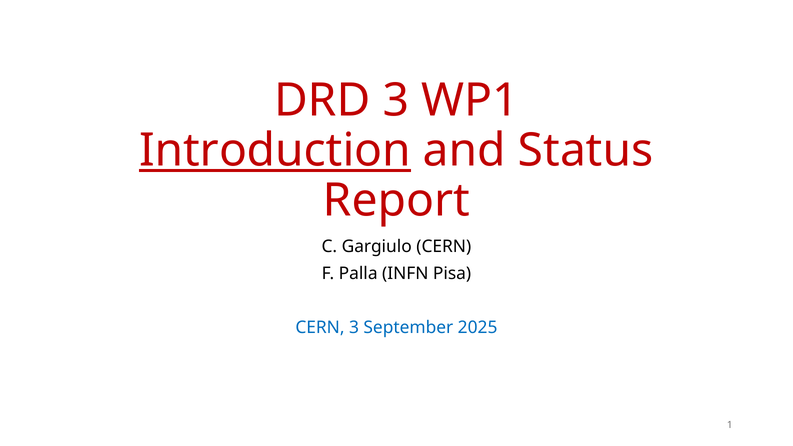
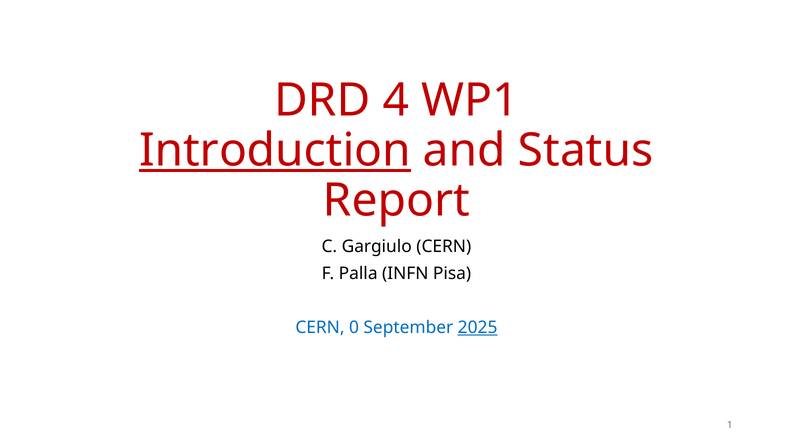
DRD 3: 3 -> 4 (396, 101)
CERN 3: 3 -> 0 (354, 328)
2025 underline: none -> present (478, 328)
